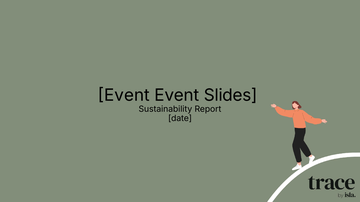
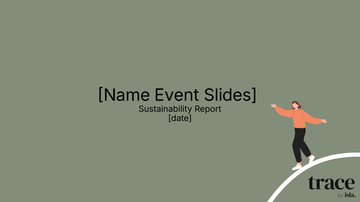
Event: Event -> Name (124, 95)
